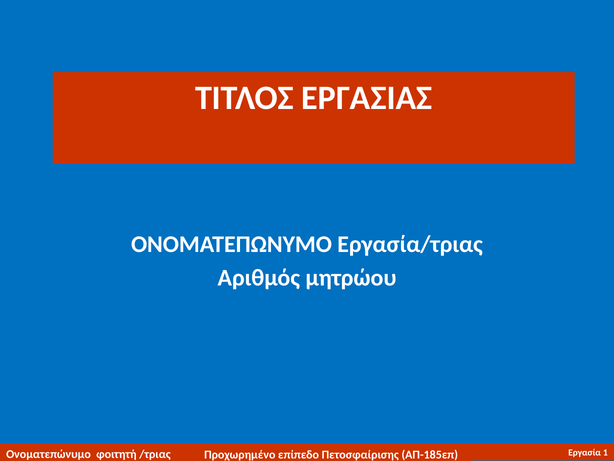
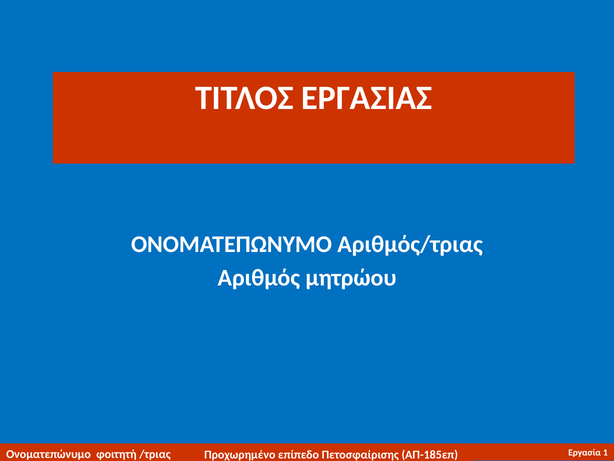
Εργασία/τριας: Εργασία/τριας -> Αριθμός/τριας (410, 244)
